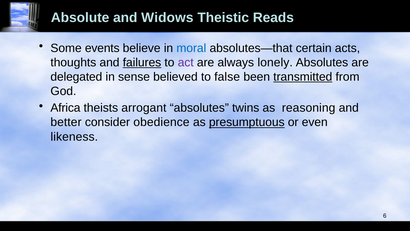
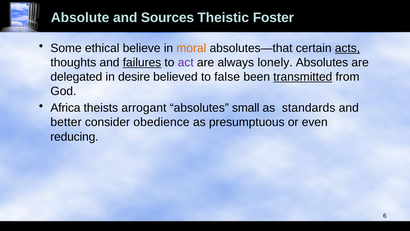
Widows: Widows -> Sources (167, 18)
Reads: Reads -> Foster (273, 18)
events: events -> ethical (102, 48)
moral colour: blue -> orange (191, 48)
acts underline: none -> present (347, 48)
sense: sense -> desire (134, 77)
twins: twins -> small (246, 108)
reasoning: reasoning -> standards (309, 108)
presumptuous underline: present -> none (247, 122)
likeness: likeness -> reducing (74, 137)
